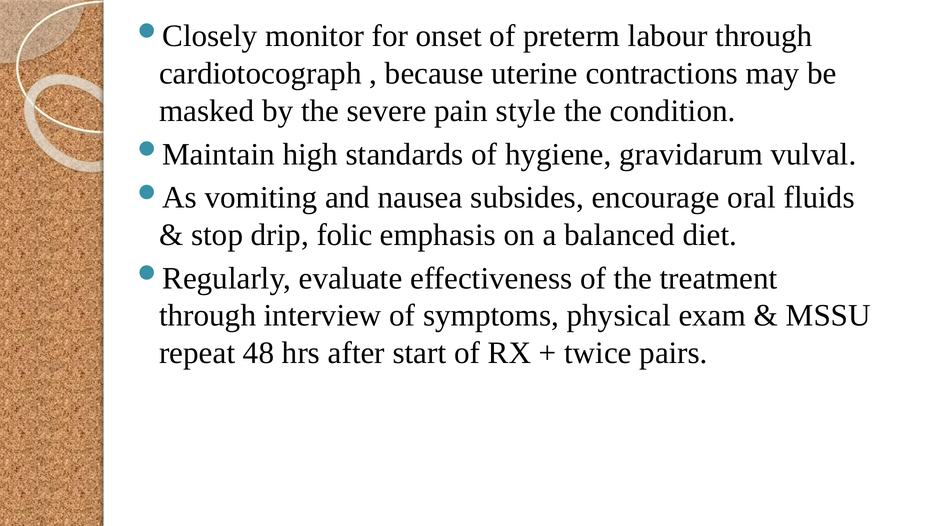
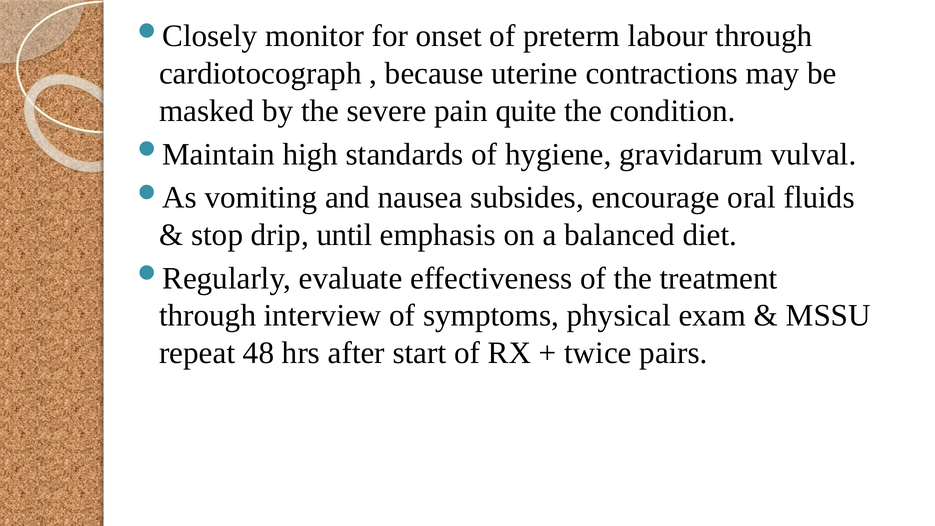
style: style -> quite (526, 111)
folic: folic -> until (344, 235)
